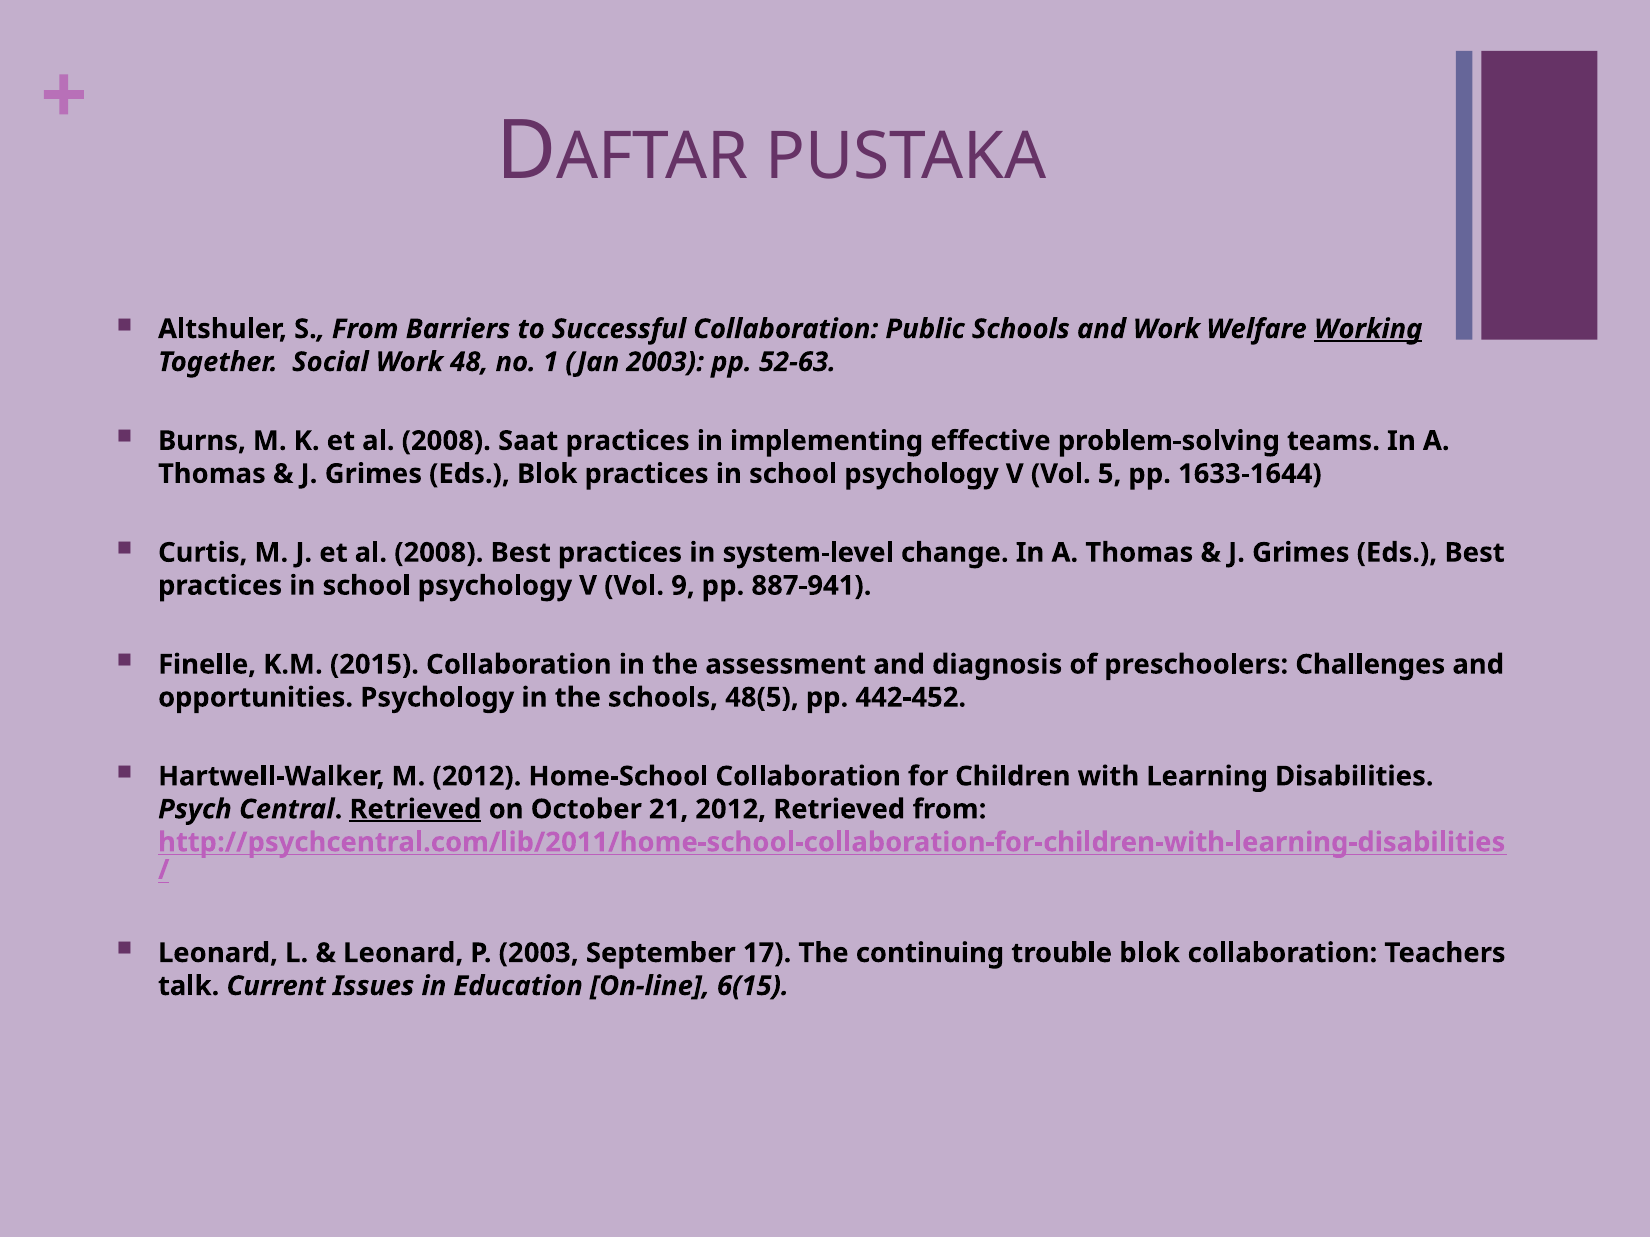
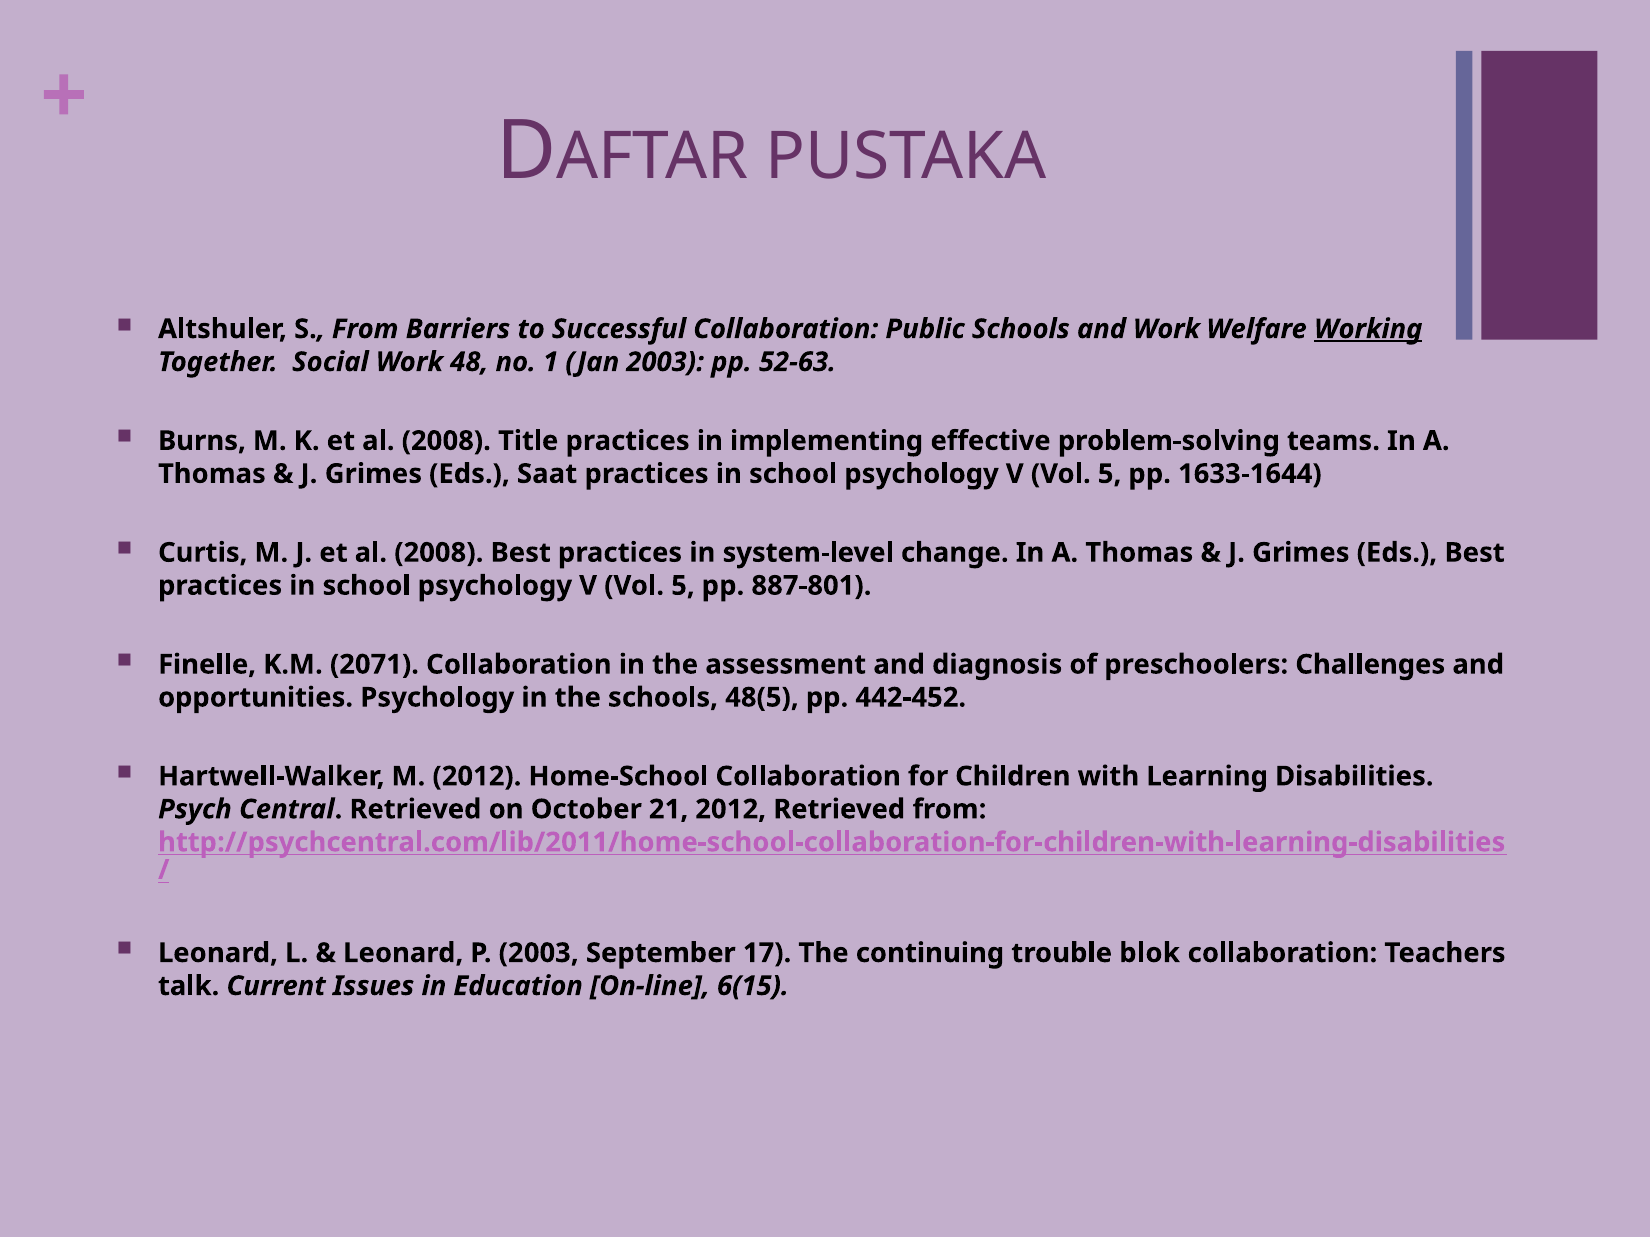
Saat: Saat -> Title (528, 441)
Eds Blok: Blok -> Saat (547, 474)
9: 9 -> 5 (683, 586)
887-941: 887-941 -> 887-801 (811, 586)
2015: 2015 -> 2071 (374, 665)
Retrieved underline: present -> none (415, 810)
